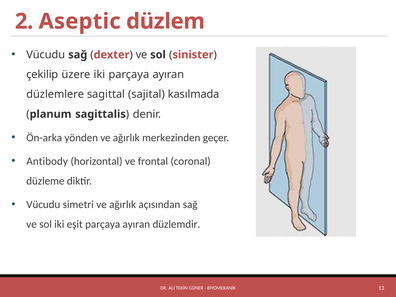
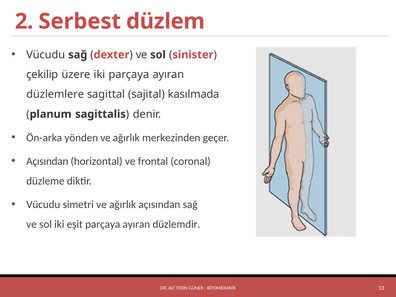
Aseptic: Aseptic -> Serbest (80, 21)
Antibody: Antibody -> Açısından (47, 161)
